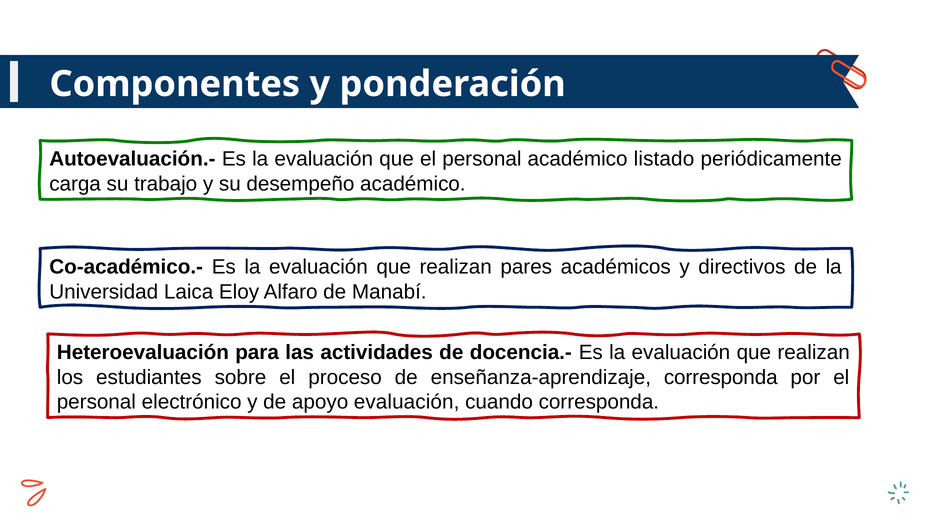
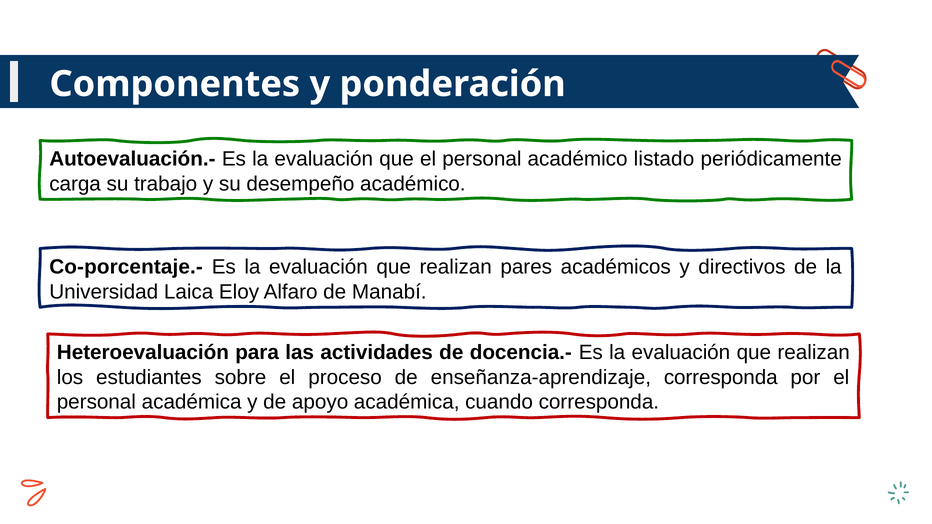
Co-académico.-: Co-académico.- -> Co-porcentaje.- (126, 267)
personal electrónico: electrónico -> académica (192, 402)
apoyo evaluación: evaluación -> académica (407, 402)
